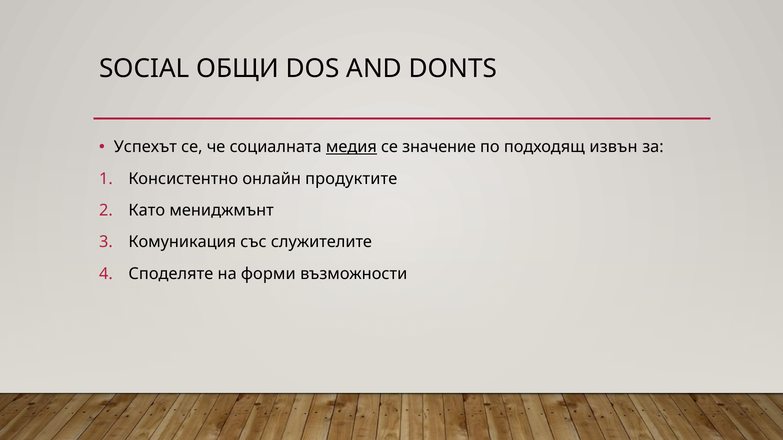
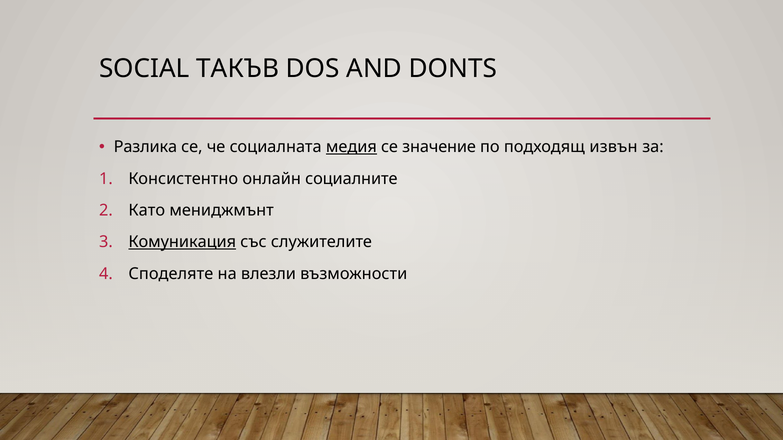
ОБЩИ: ОБЩИ -> ТАКЪВ (238, 69)
Успехът: Успехът -> Разлика (145, 147)
продуктите: продуктите -> социалните (351, 179)
Комуникация underline: none -> present (182, 242)
форми: форми -> влезли (268, 274)
